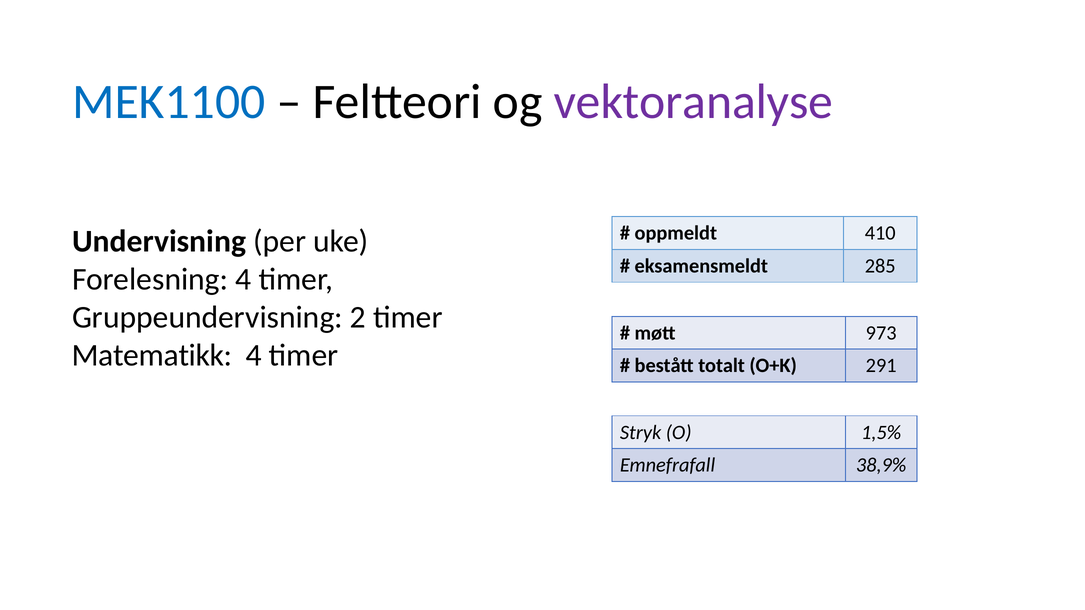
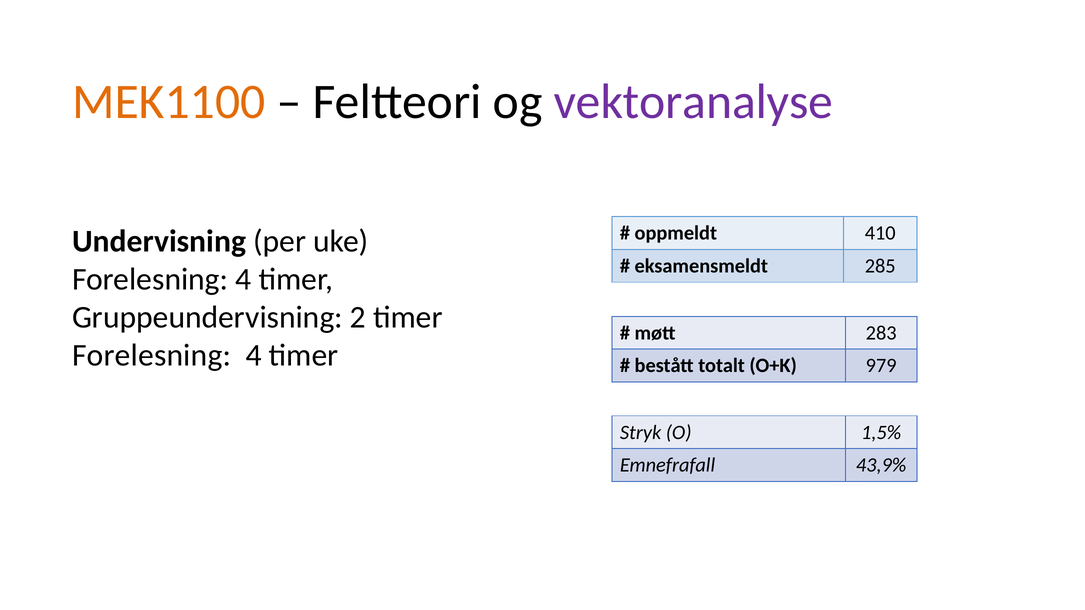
MEK1100 colour: blue -> orange (169, 102)
973: 973 -> 283 (881, 333)
Matematikk: Matematikk -> Forelesning (152, 356)
291: 291 -> 979 (881, 366)
38,9%: 38,9% -> 43,9% (881, 465)
